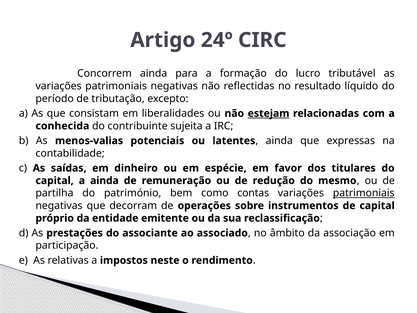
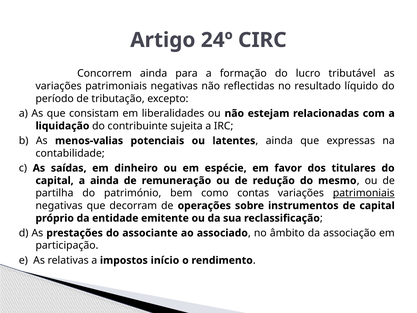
estejam underline: present -> none (269, 113)
conhecida: conhecida -> liquidação (62, 126)
neste: neste -> início (165, 260)
